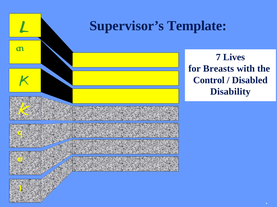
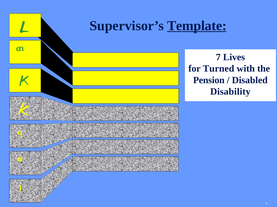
Template underline: none -> present (197, 26)
Breasts: Breasts -> Turned (219, 69)
Control: Control -> Pension (209, 80)
